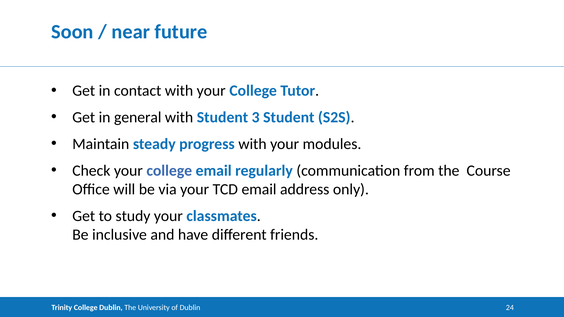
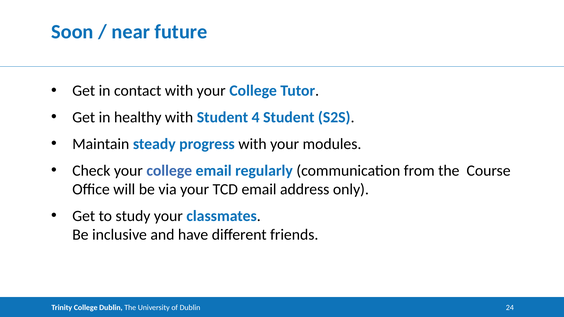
general: general -> healthy (138, 117)
3: 3 -> 4 (256, 117)
